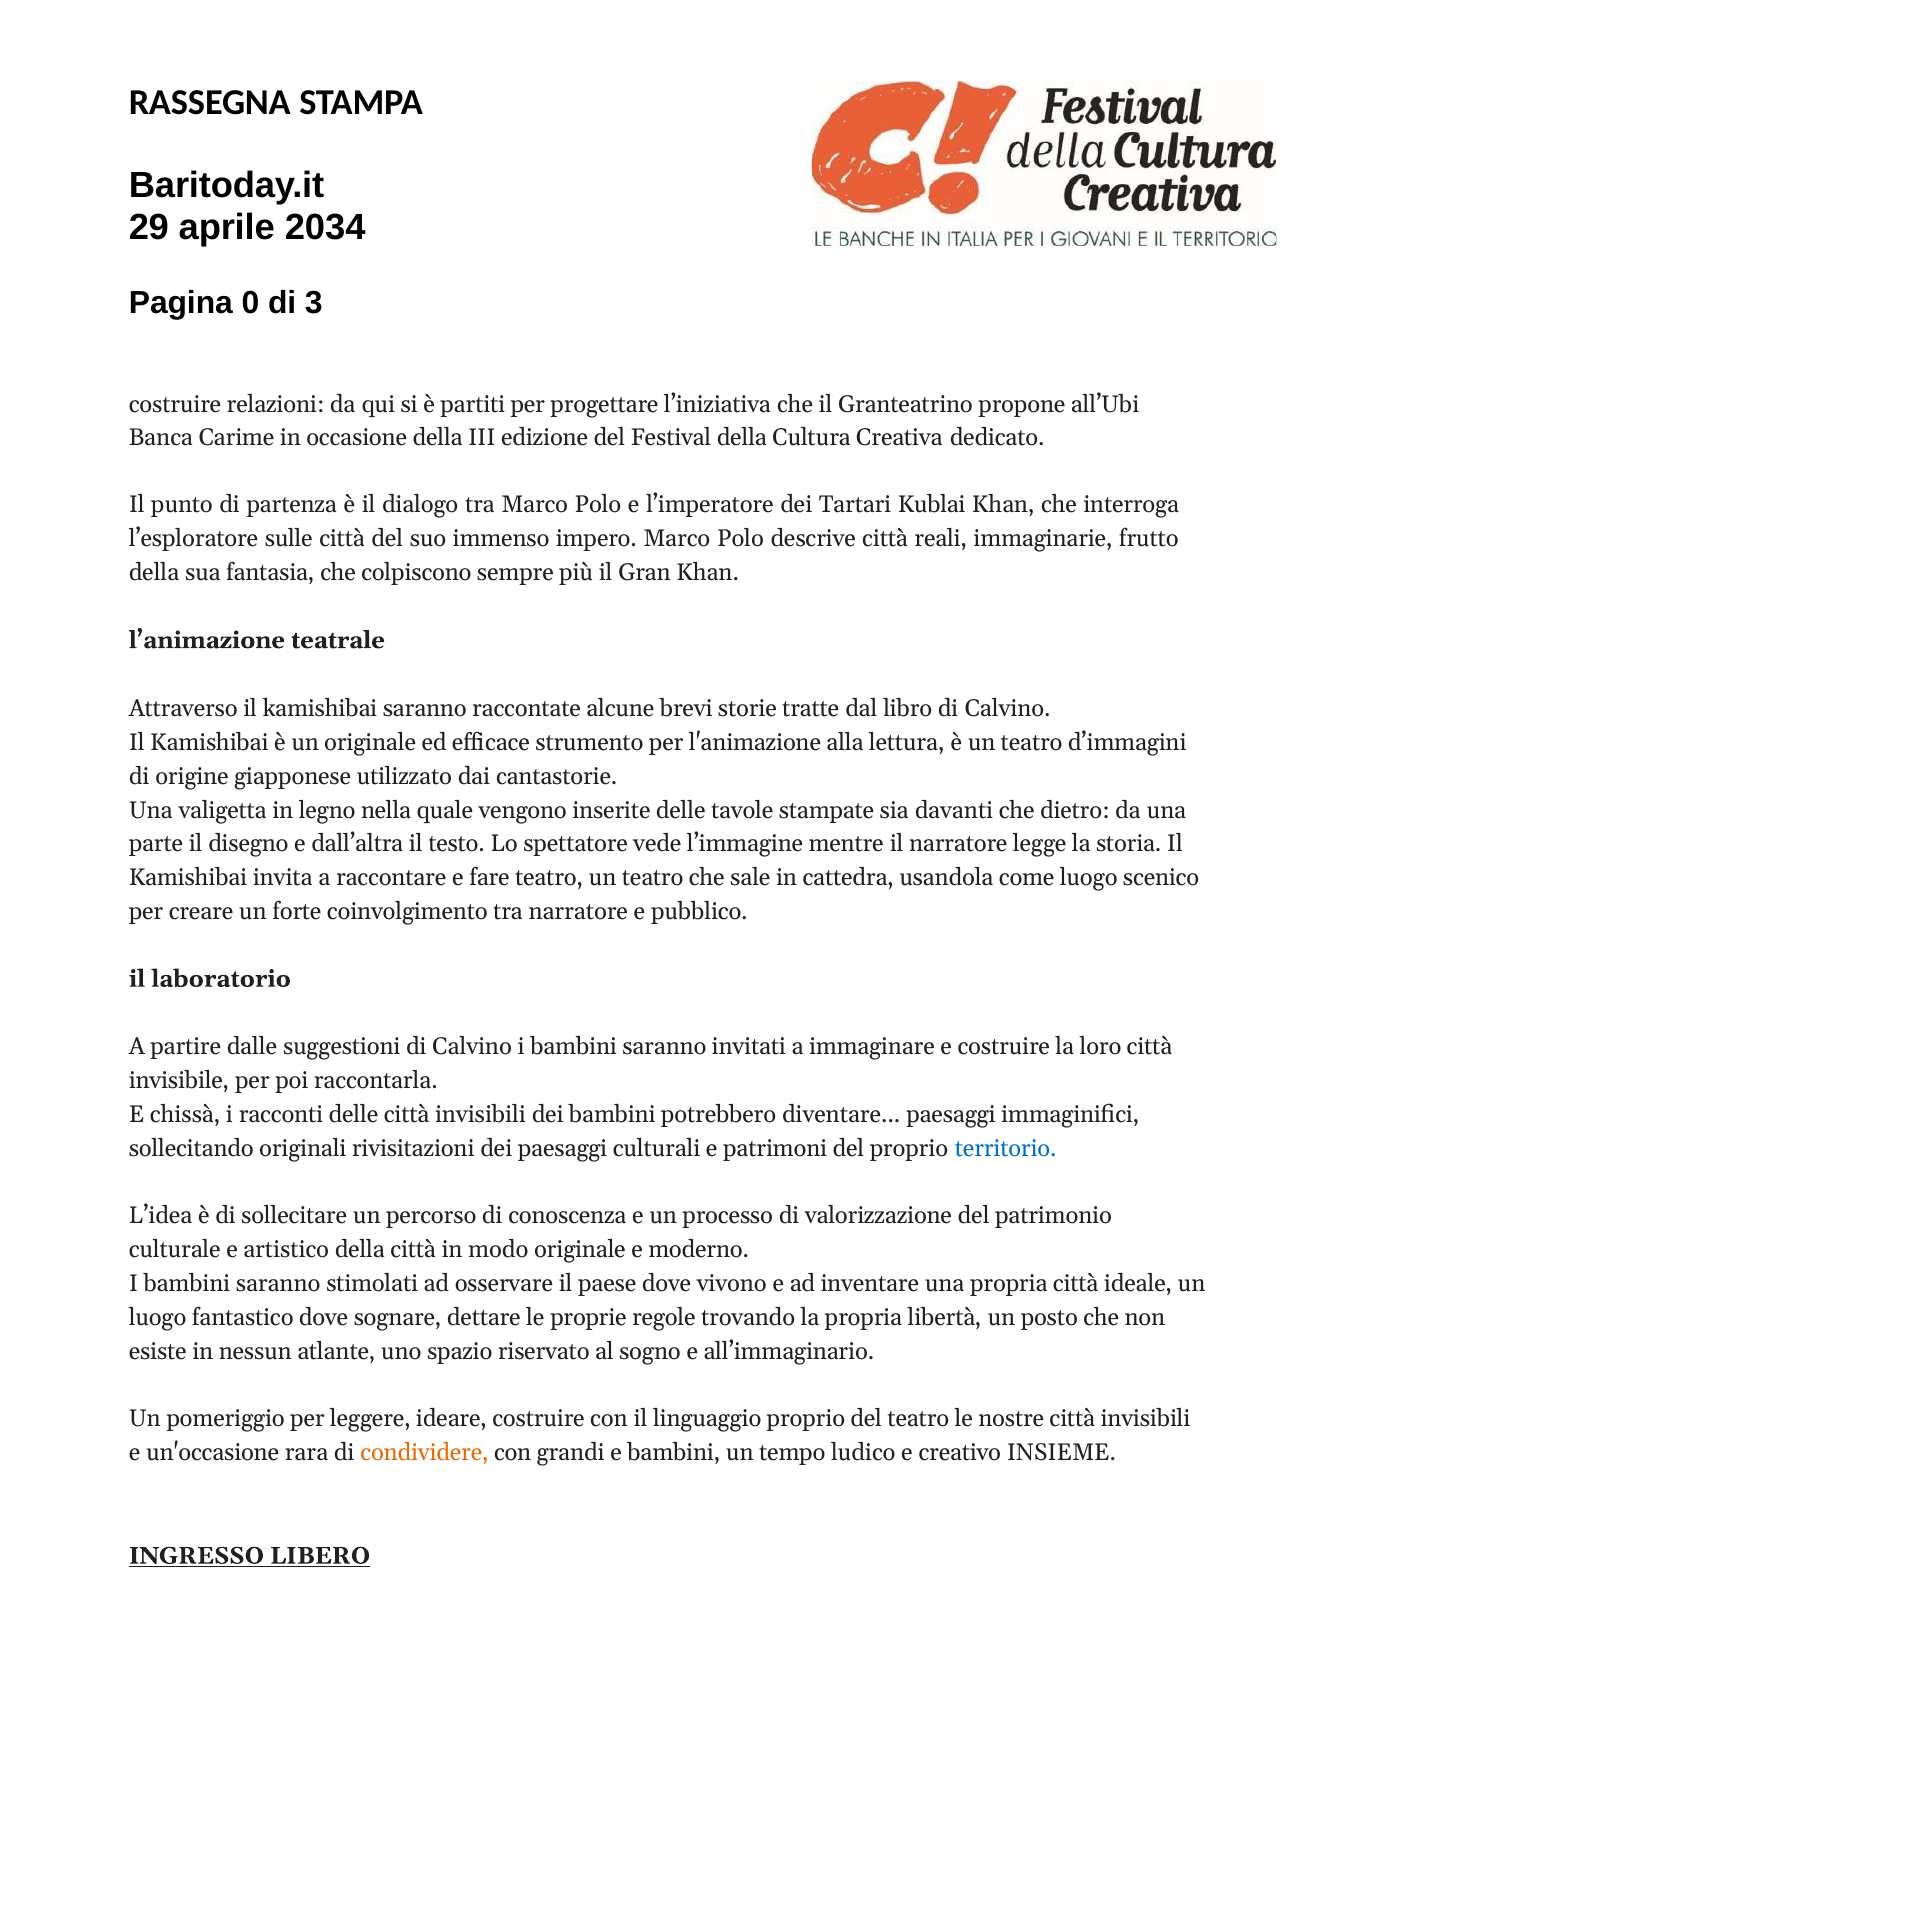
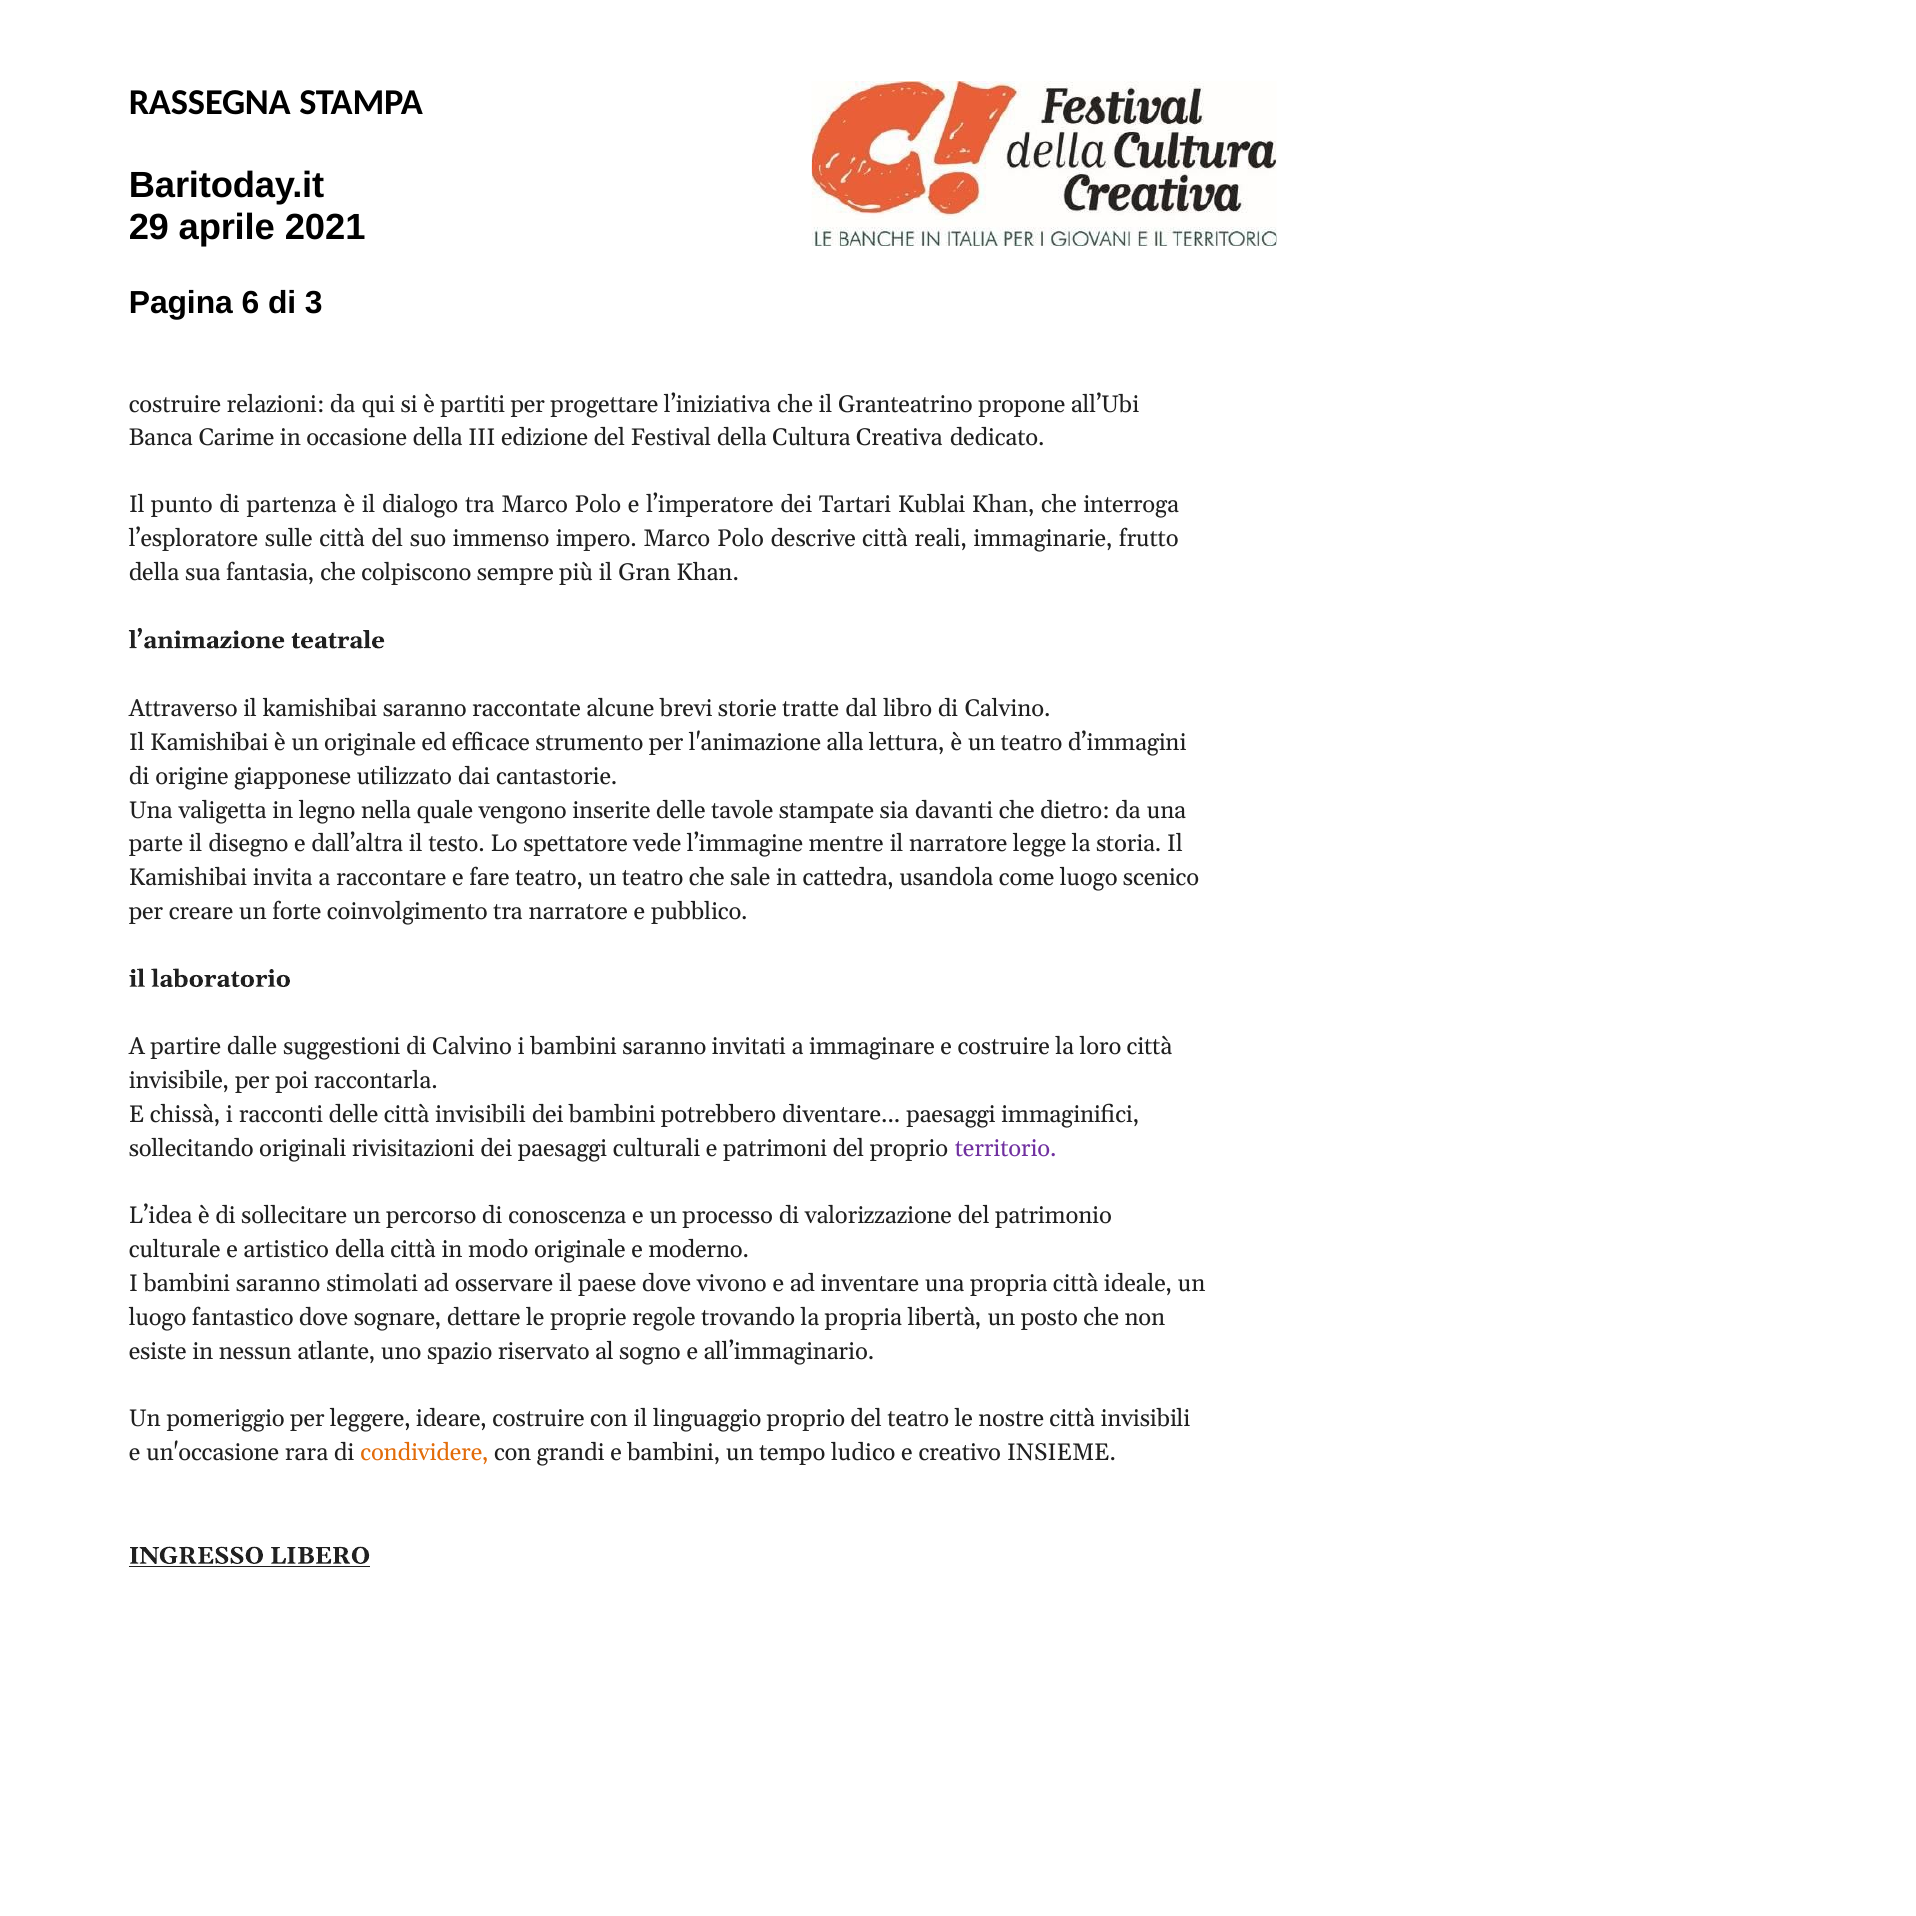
2034: 2034 -> 2021 (325, 228)
0: 0 -> 6 (251, 303)
territorio colour: blue -> purple (1006, 1148)
